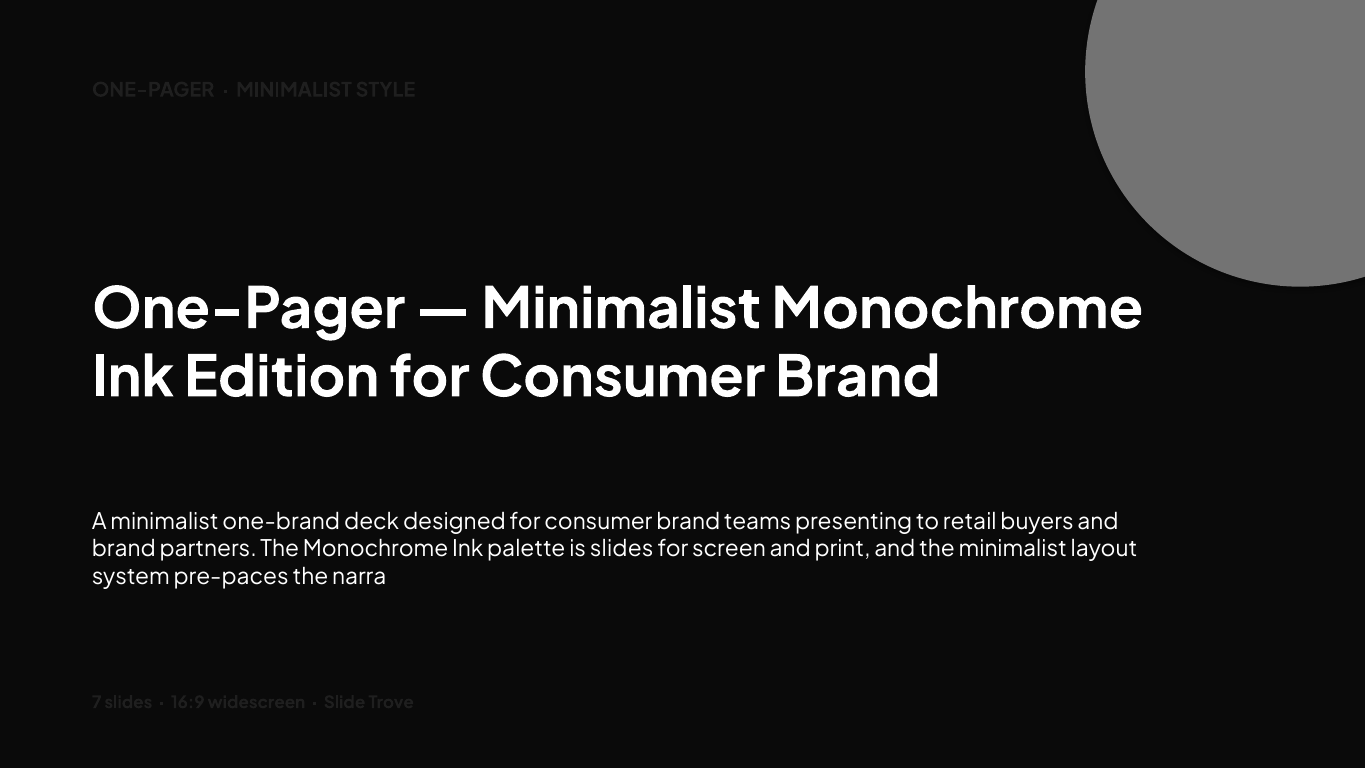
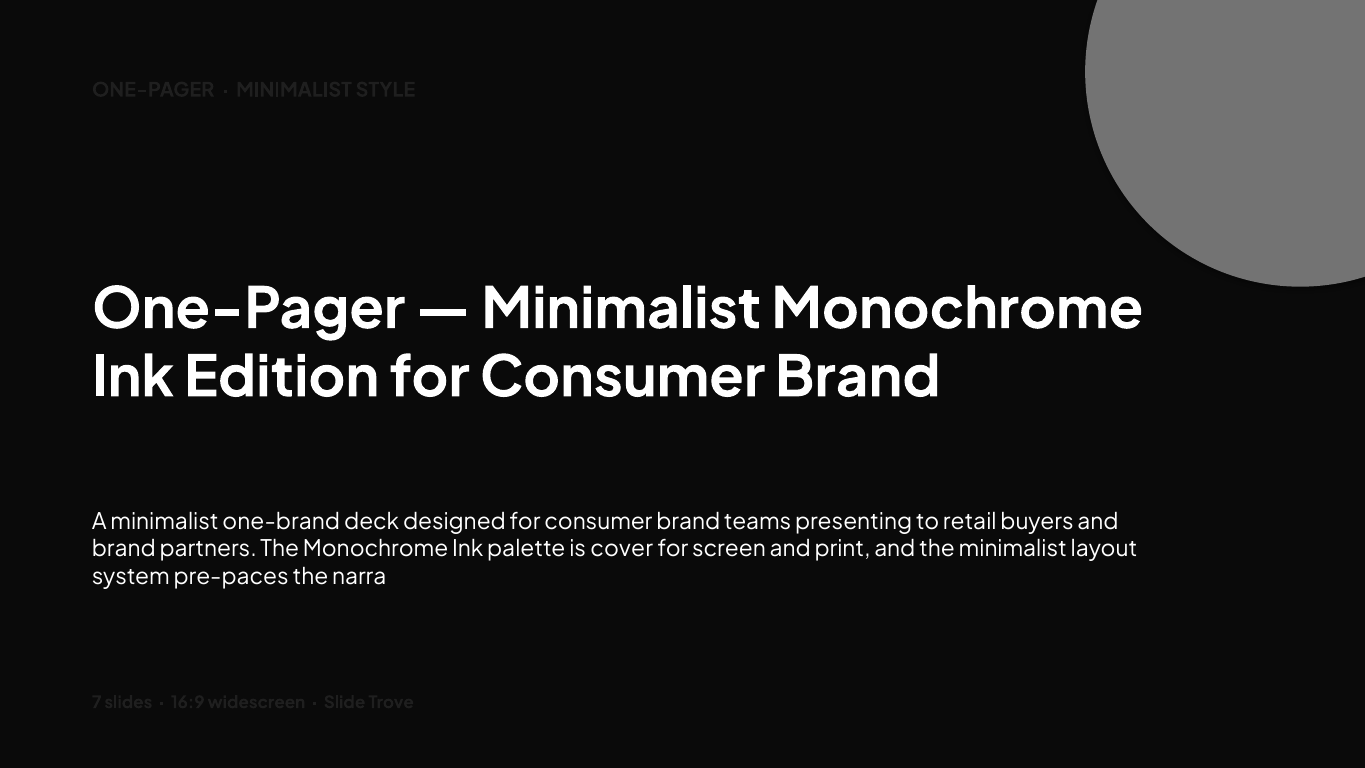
is slides: slides -> cover (622, 549)
